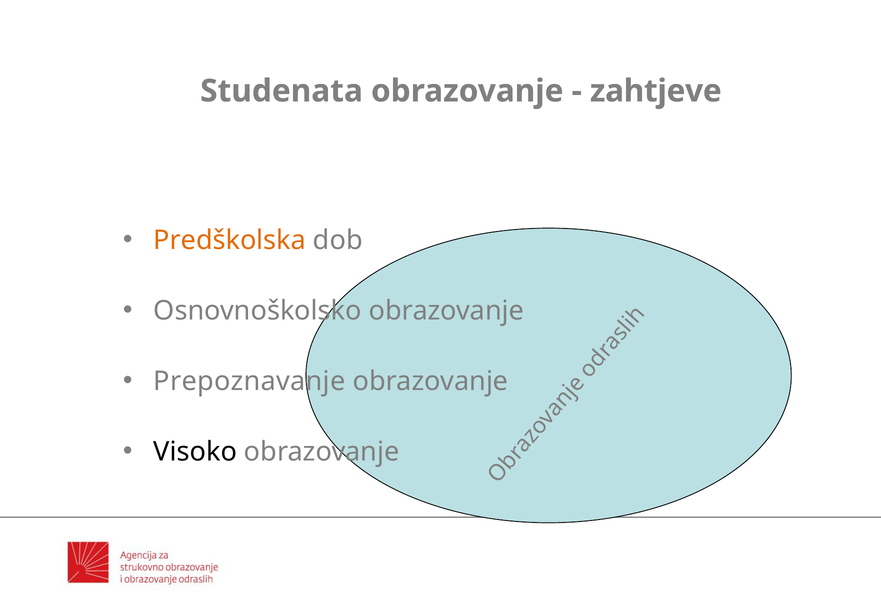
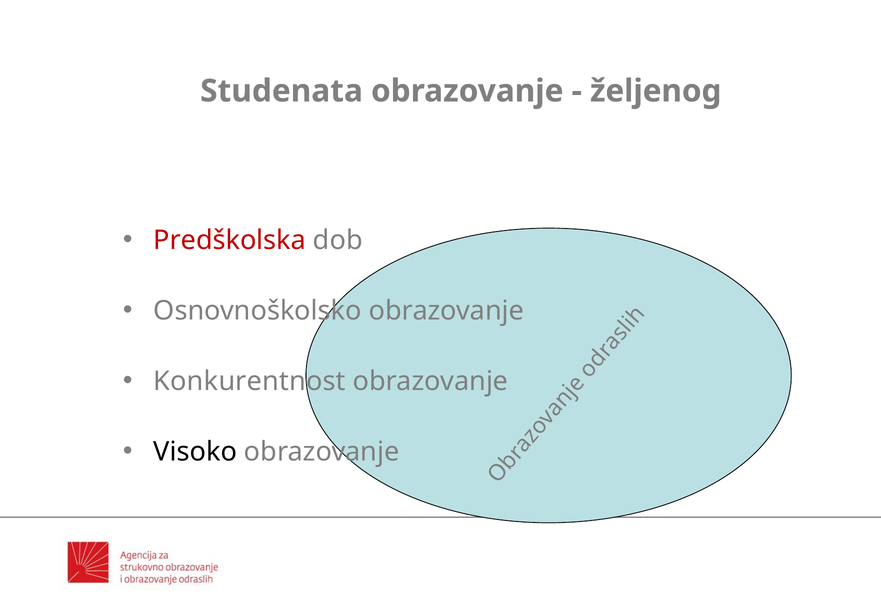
zahtjeve: zahtjeve -> željenog (656, 91)
Predškolska colour: orange -> red (230, 240)
Prepoznavanje: Prepoznavanje -> Konkurentnost (249, 381)
